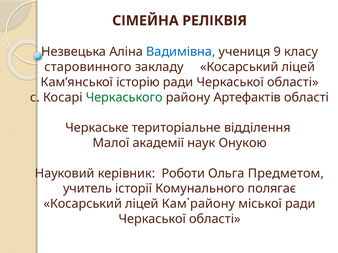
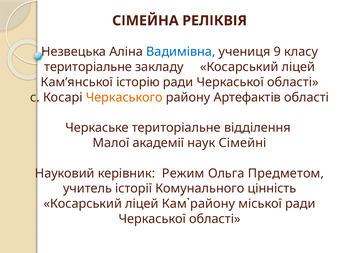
старовинного: старовинного -> територіальне (88, 67)
Черкаського colour: green -> orange (124, 98)
Онукою: Онукою -> Сімейні (243, 143)
Роботи: Роботи -> Режим (183, 174)
полягає: полягає -> цінність (272, 189)
